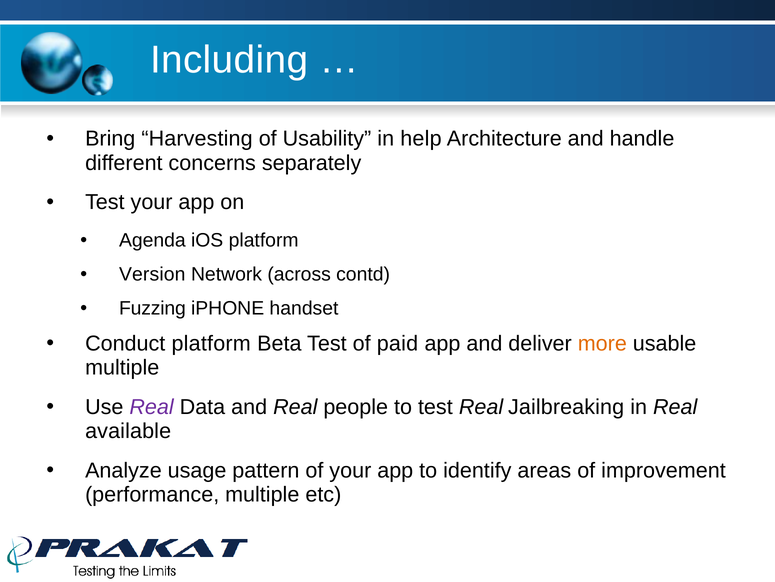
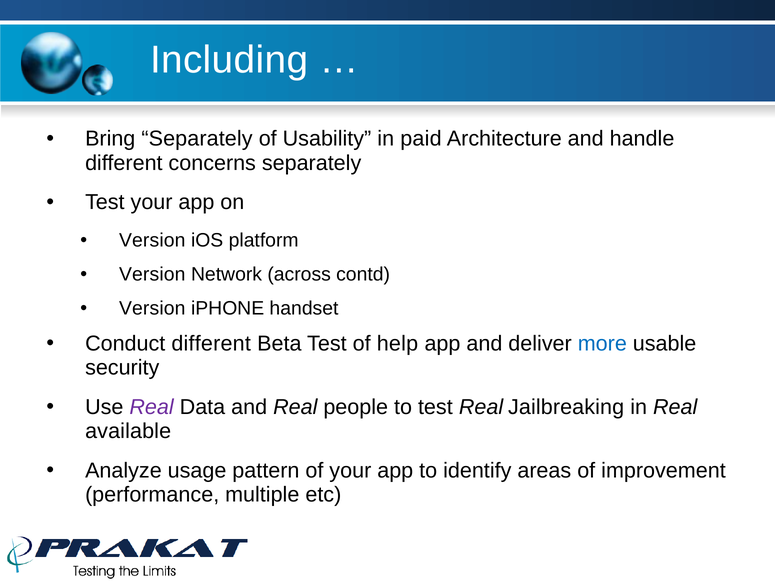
Bring Harvesting: Harvesting -> Separately (197, 139)
help: help -> paid (421, 139)
Agenda: Agenda -> Version (152, 240)
Fuzzing: Fuzzing -> Version (152, 308)
Conduct platform: platform -> different (211, 343)
paid: paid -> help (397, 343)
more colour: orange -> blue (602, 343)
multiple: multiple -> security (122, 367)
